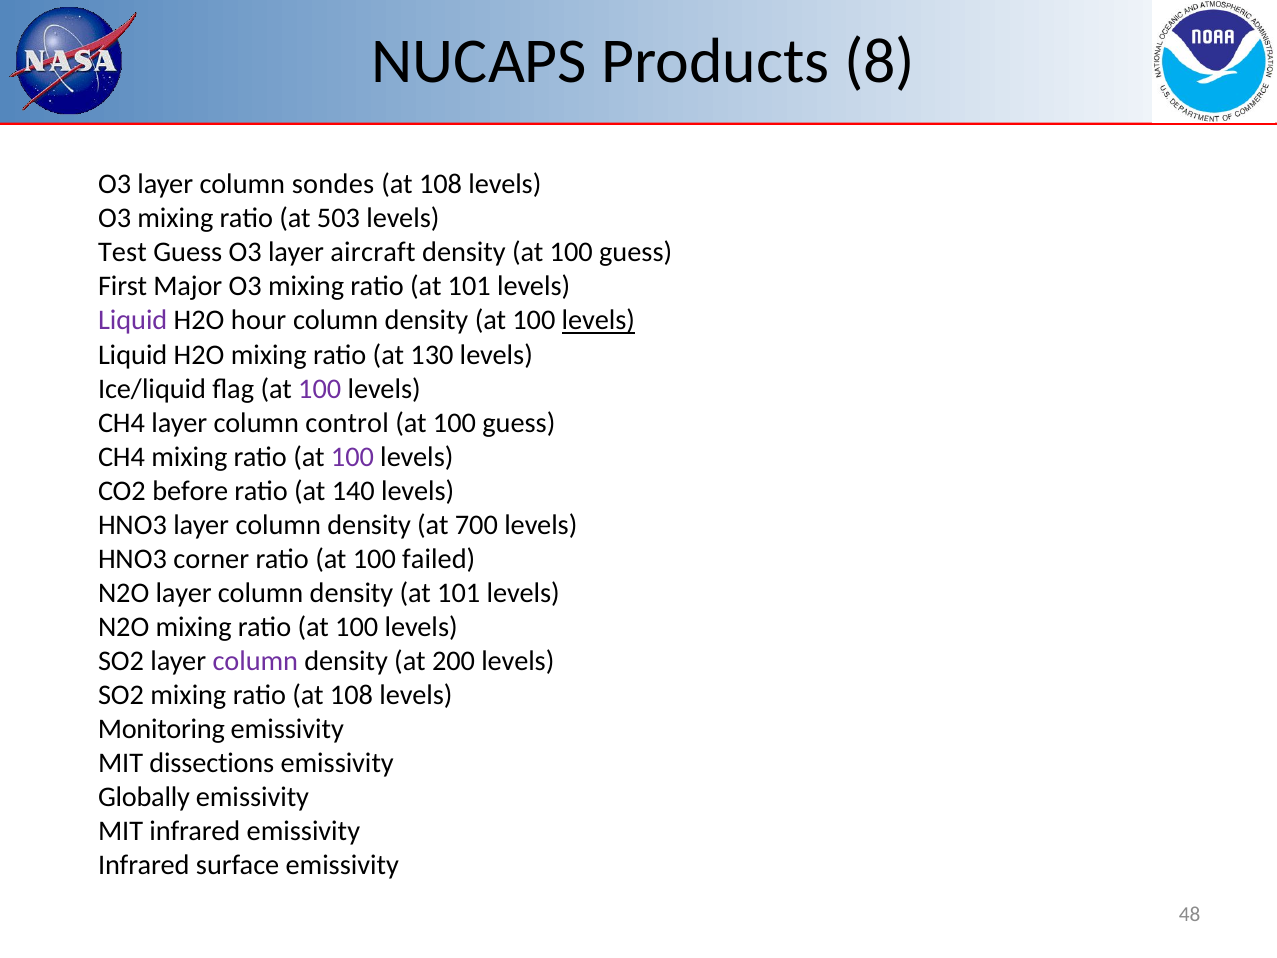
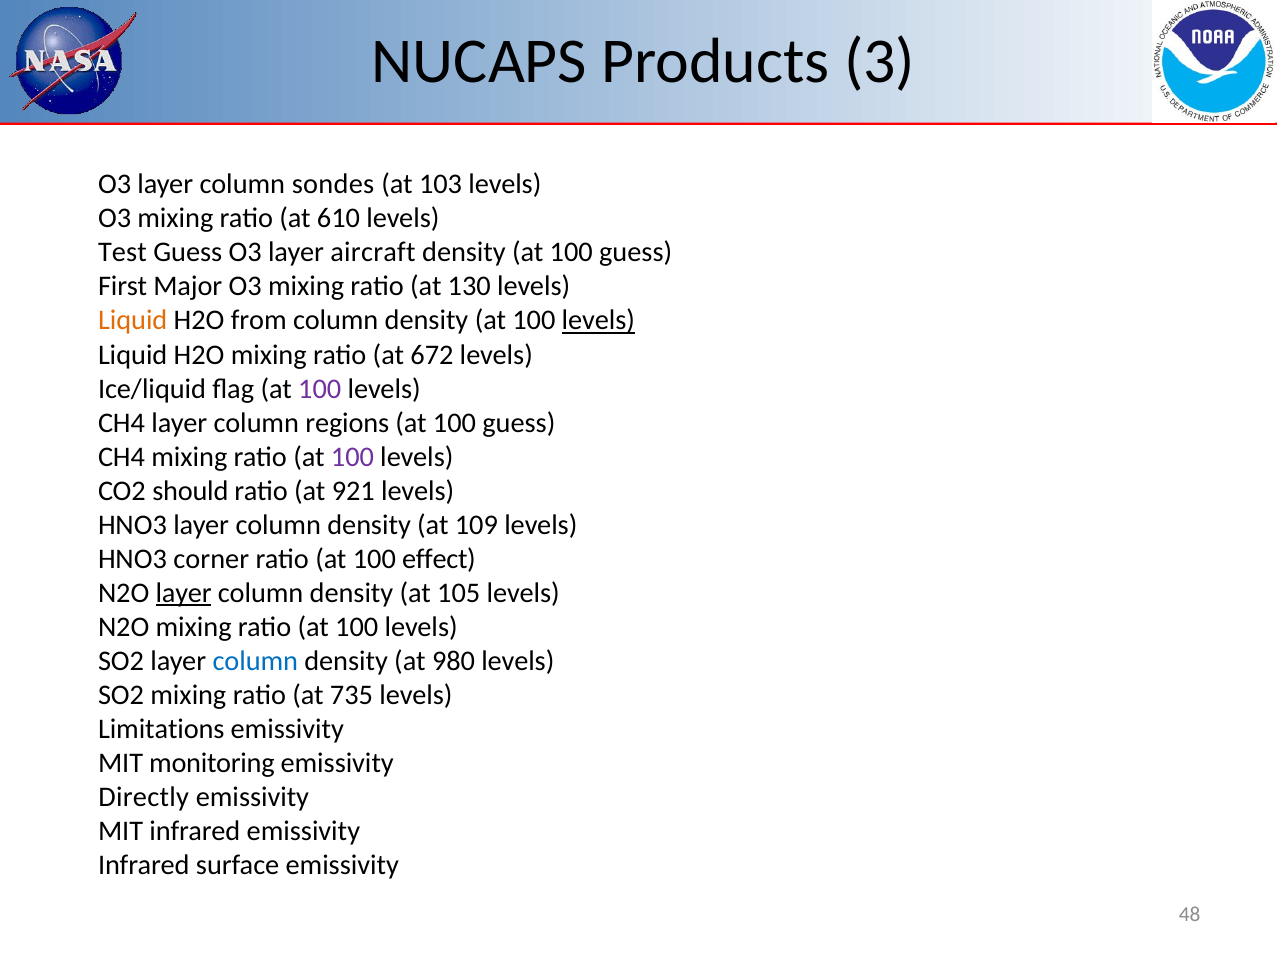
8: 8 -> 3 (880, 62)
108: 108 -> 103 (441, 184)
503: 503 -> 610 (338, 218)
ratio at 101: 101 -> 130 (469, 287)
Liquid colour: purple -> orange (133, 321)
hour: hour -> from (259, 321)
130: 130 -> 672 (432, 355)
control: control -> regions (347, 423)
before: before -> should (190, 491)
140: 140 -> 921 (353, 491)
700: 700 -> 109 (476, 525)
failed: failed -> effect (439, 559)
layer underline: none -> present (184, 593)
density at 101: 101 -> 105 (459, 593)
column colour: purple -> blue (255, 661)
200: 200 -> 980 (453, 661)
ratio at 108: 108 -> 735 (351, 695)
Monitoring: Monitoring -> Limitations (161, 729)
dissections: dissections -> monitoring (212, 763)
Globally: Globally -> Directly (144, 797)
